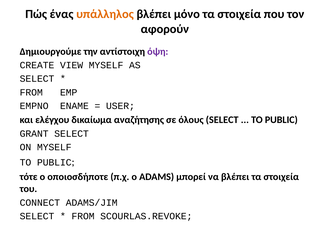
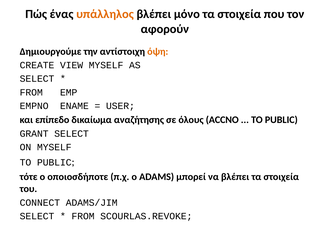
όψη colour: purple -> orange (158, 51)
ελέγχου: ελέγχου -> επίπεδο (52, 120)
όλους SELECT: SELECT -> ACCNO (222, 120)
